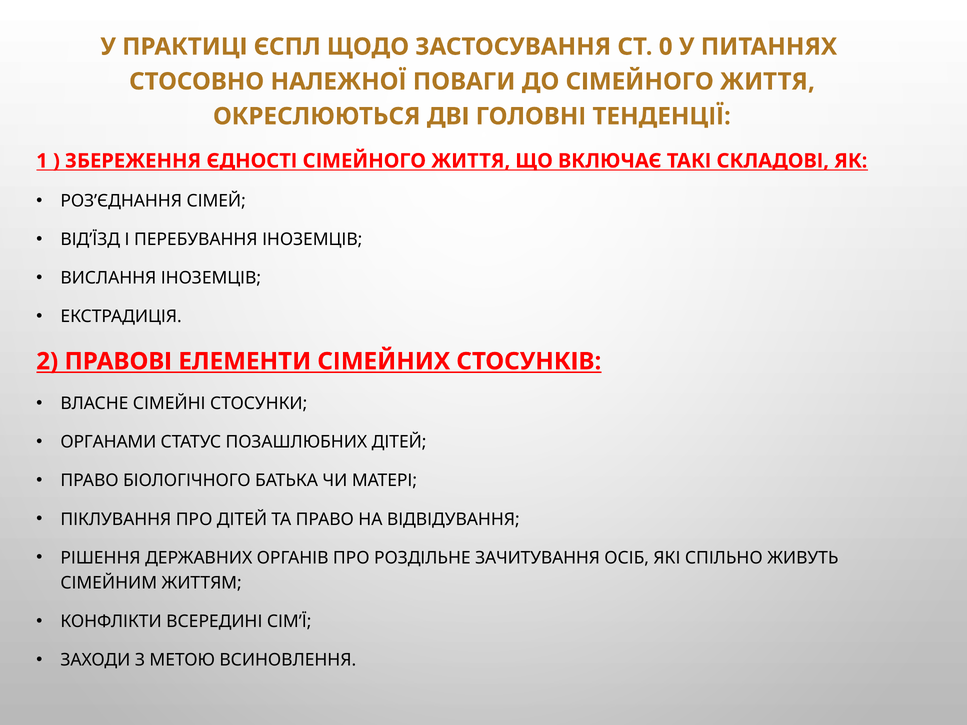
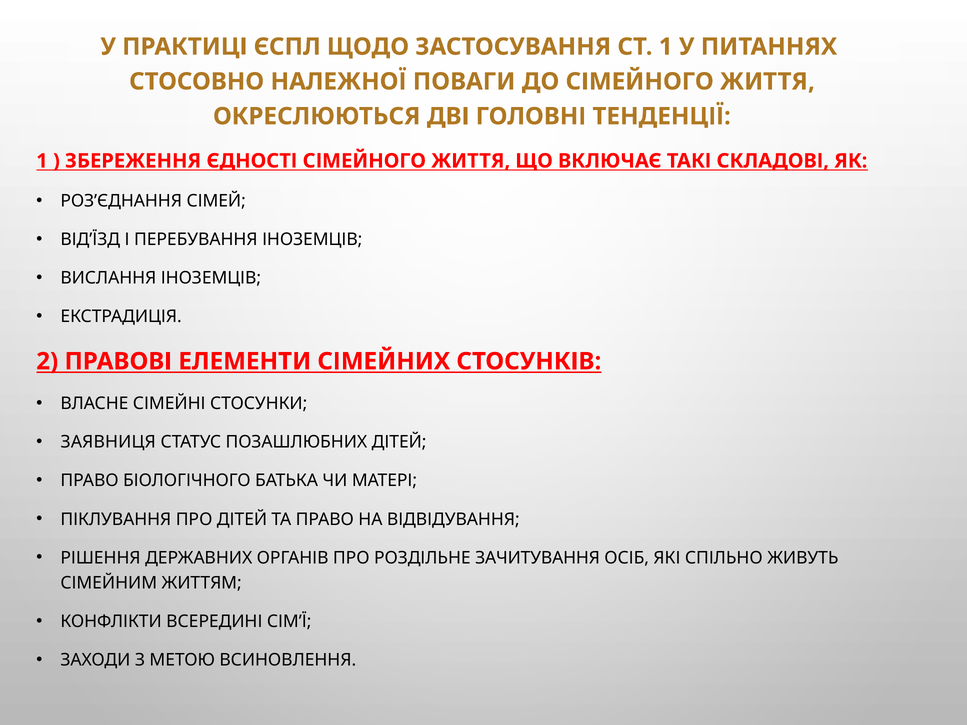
СТ 0: 0 -> 1 (666, 47)
ОРГАНАМИ: ОРГАНАМИ -> ЗАЯВНИЦЯ (108, 442)
